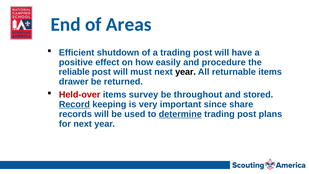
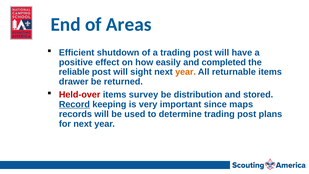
procedure: procedure -> completed (224, 62)
must: must -> sight (141, 72)
year colour: black -> orange (186, 72)
throughout: throughout -> distribution (198, 95)
share: share -> maps (241, 104)
determine underline: present -> none (180, 114)
